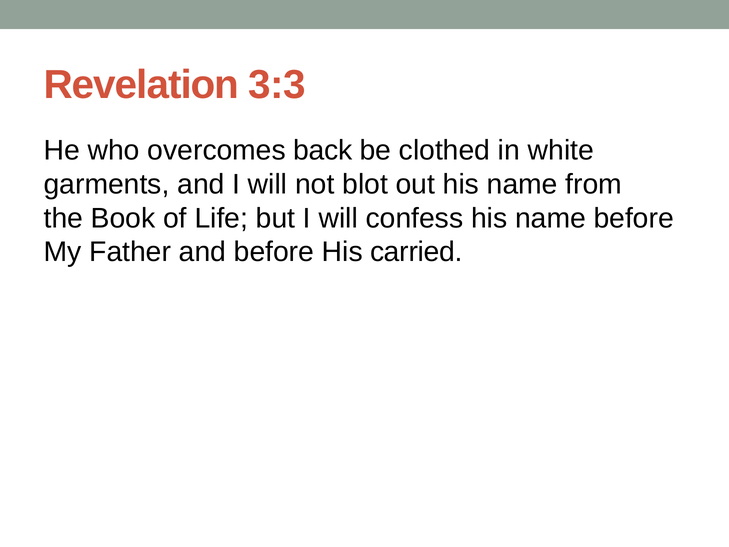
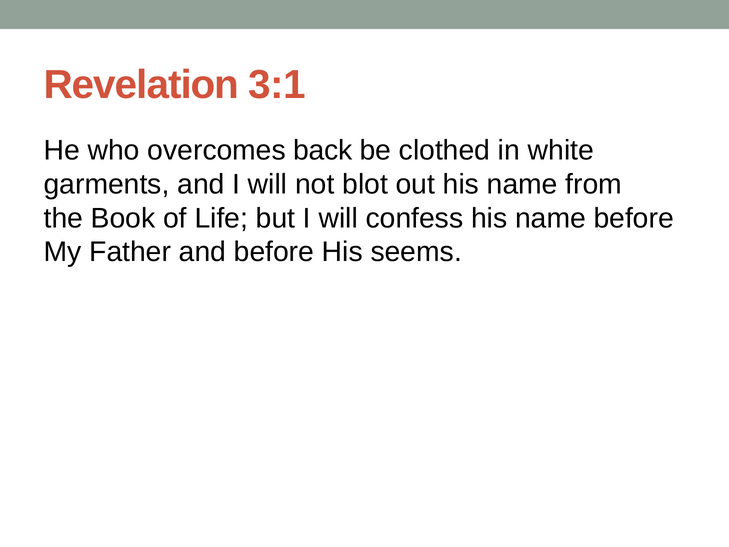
3:3: 3:3 -> 3:1 (277, 85)
carried: carried -> seems (416, 252)
